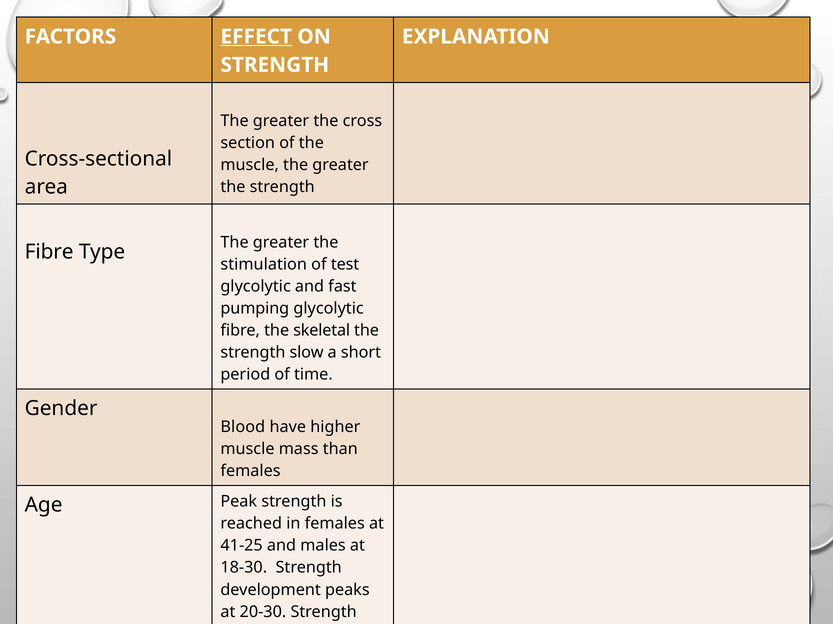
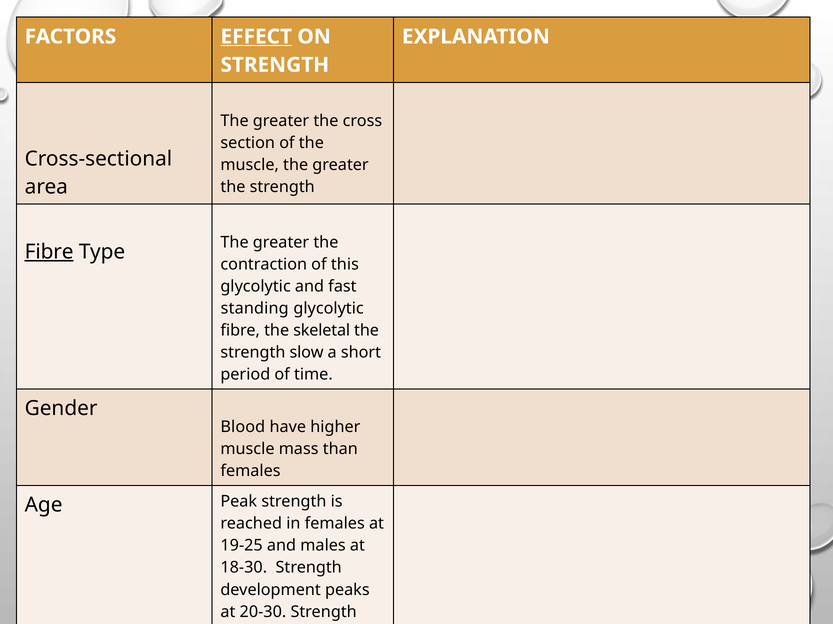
Fibre underline: none -> present (49, 252)
stimulation: stimulation -> contraction (264, 265)
test: test -> this (345, 265)
pumping: pumping -> standing (255, 309)
41-25: 41-25 -> 19-25 (242, 546)
